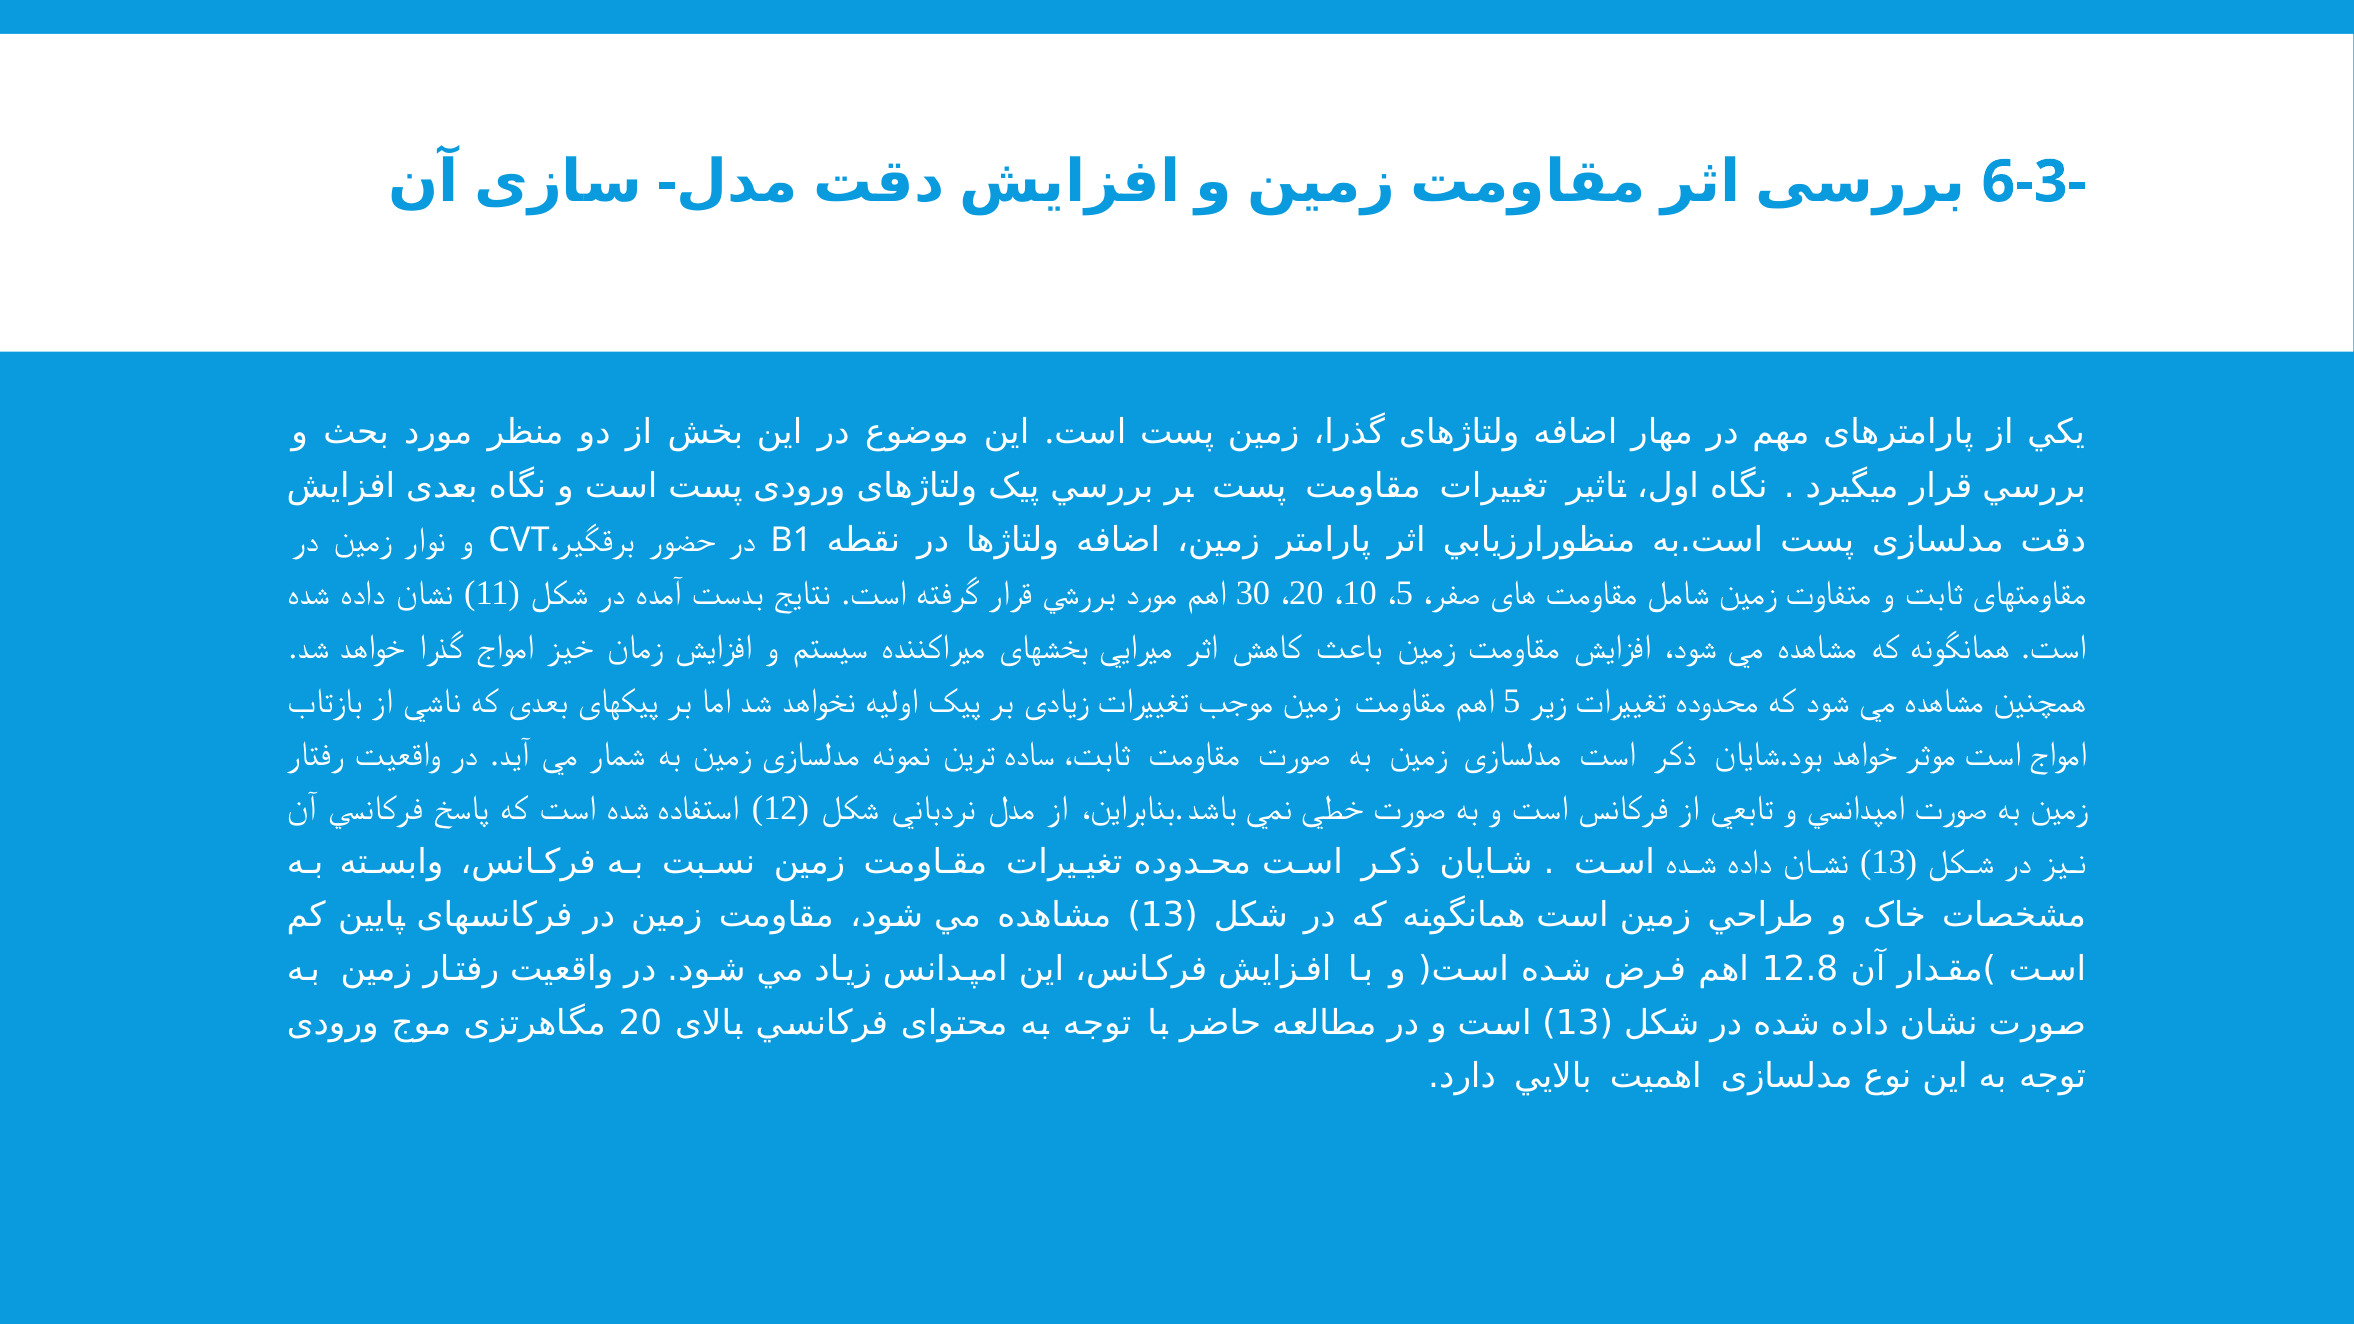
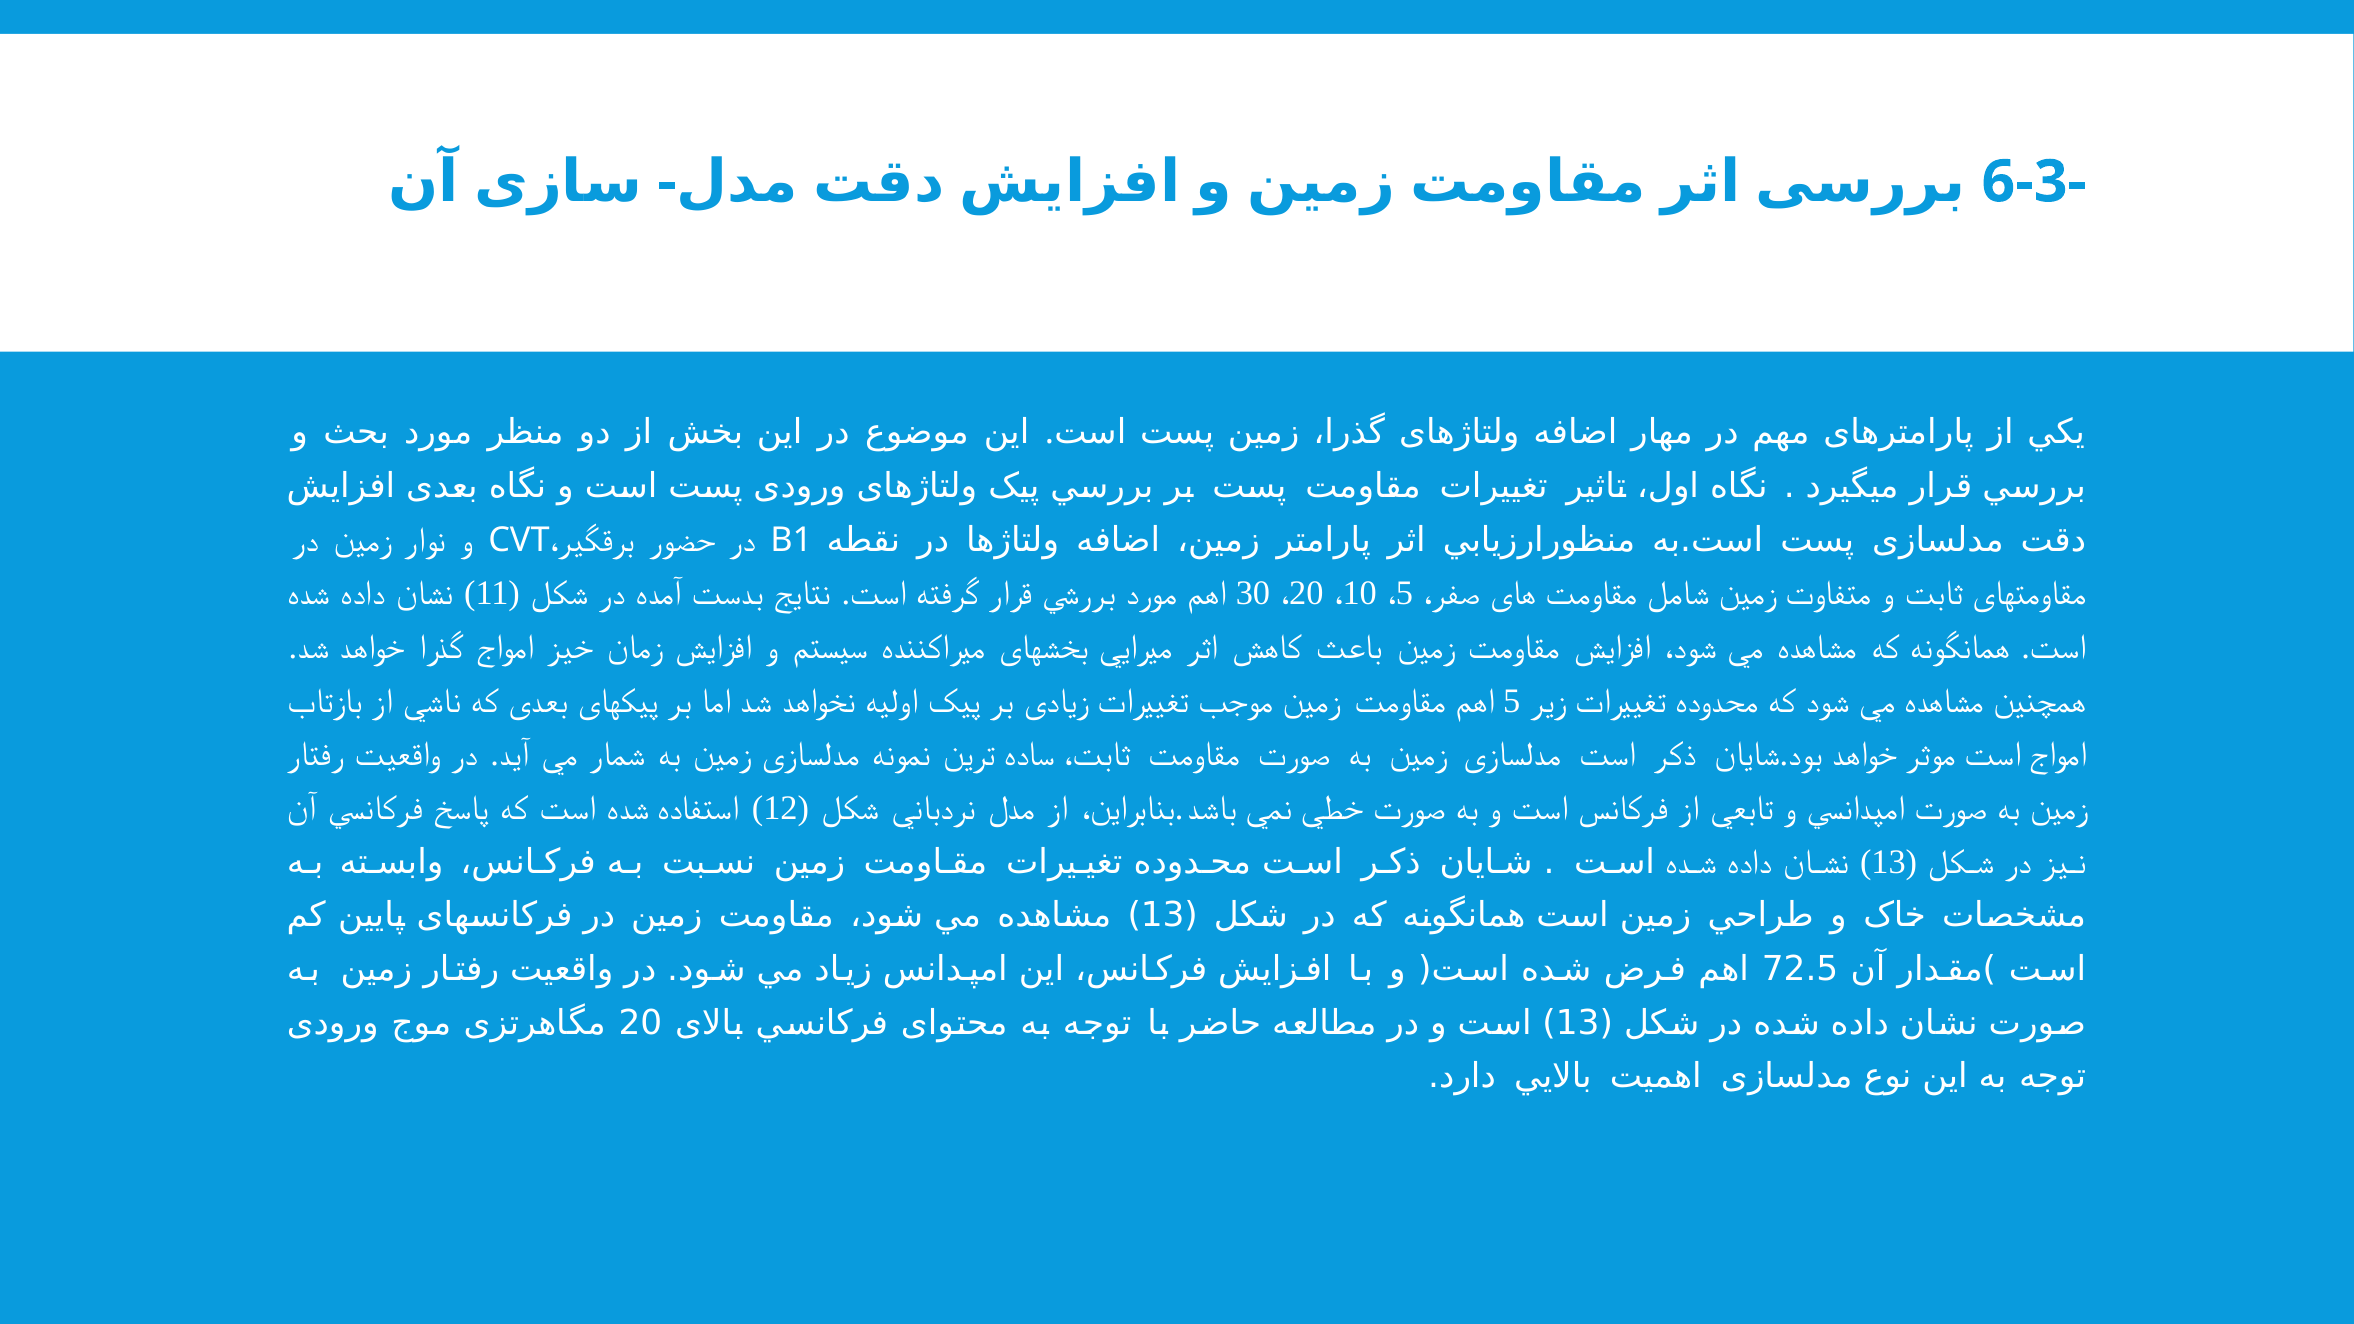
12.8: 12.8 -> 72.5 (1800, 969)
